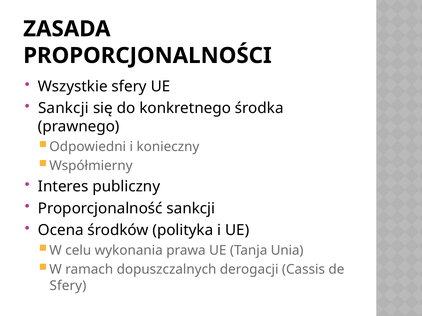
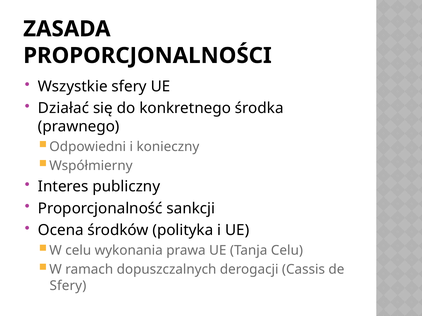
Sankcji: Sankcji -> Działać (63, 108)
Tanja Unia: Unia -> Celu (287, 251)
